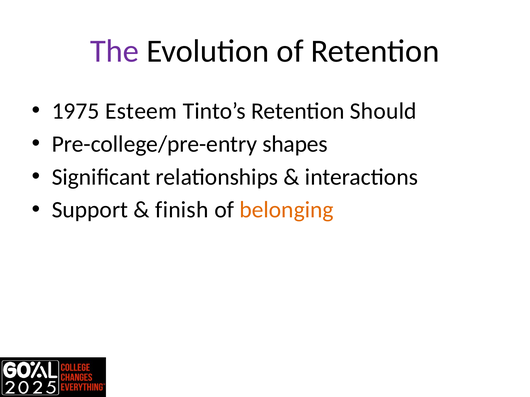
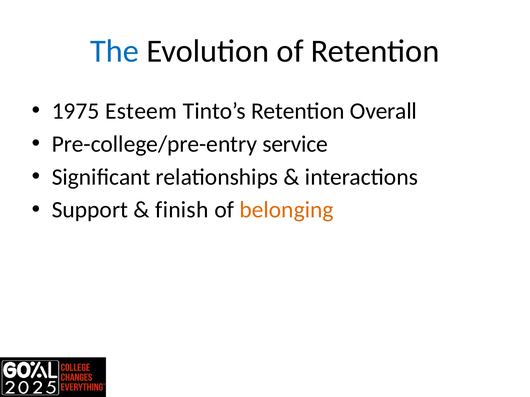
The colour: purple -> blue (115, 51)
Should: Should -> Overall (383, 111)
shapes: shapes -> service (295, 144)
